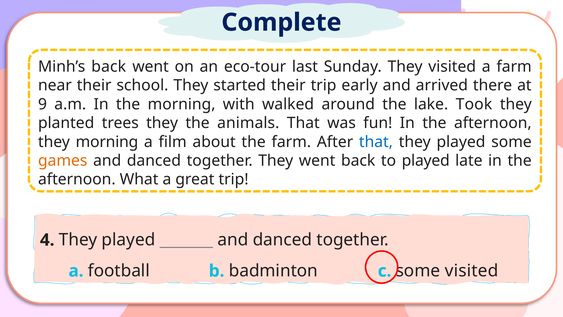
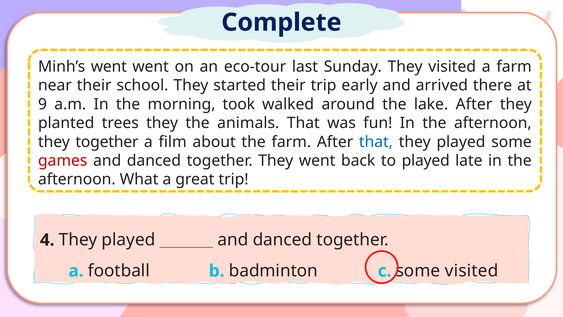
Minh’s back: back -> went (109, 67)
with: with -> took (239, 104)
lake Took: Took -> After (474, 104)
they morning: morning -> together (107, 142)
games colour: orange -> red (63, 160)
